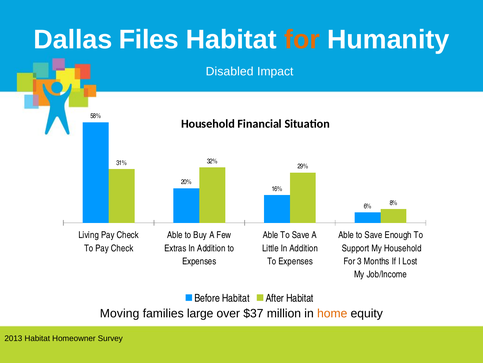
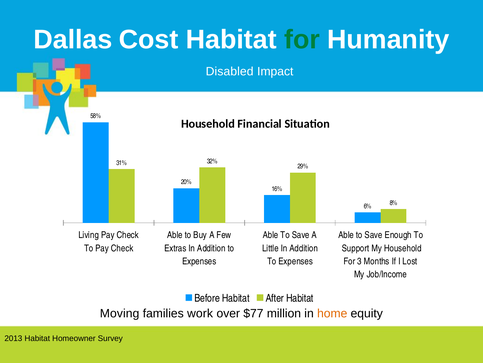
Files: Files -> Cost (149, 39)
for colour: orange -> green (302, 39)
large: large -> work (200, 313)
$37: $37 -> $77 (253, 313)
